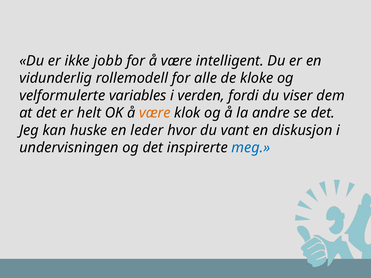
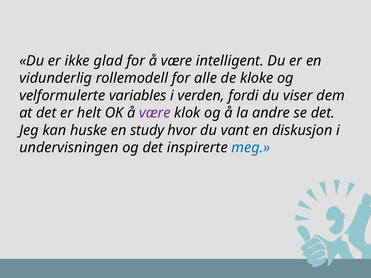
jobb: jobb -> glad (108, 61)
være colour: orange -> purple (155, 113)
leder: leder -> study (147, 130)
